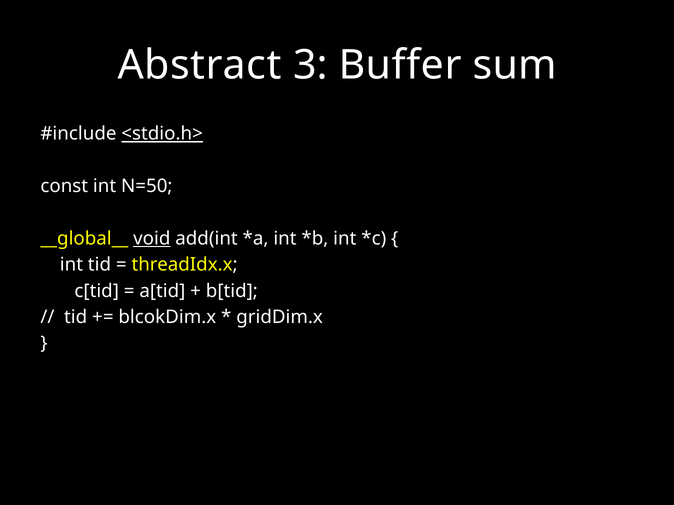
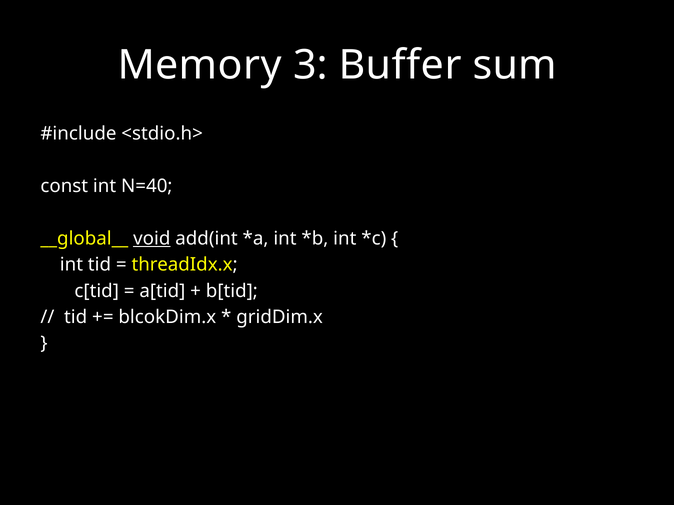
Abstract: Abstract -> Memory (200, 65)
<stdio.h> underline: present -> none (162, 134)
N=50: N=50 -> N=40 (147, 186)
